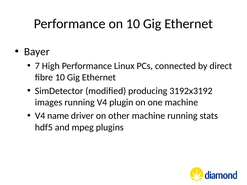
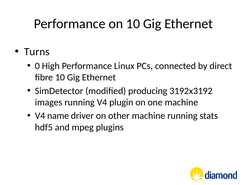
Bayer: Bayer -> Turns (37, 52)
7: 7 -> 0 (37, 66)
